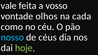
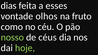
vale: vale -> dias (9, 6)
vosso: vosso -> esses (56, 6)
cada: cada -> fruto (82, 16)
nosso colour: light blue -> light green (12, 37)
